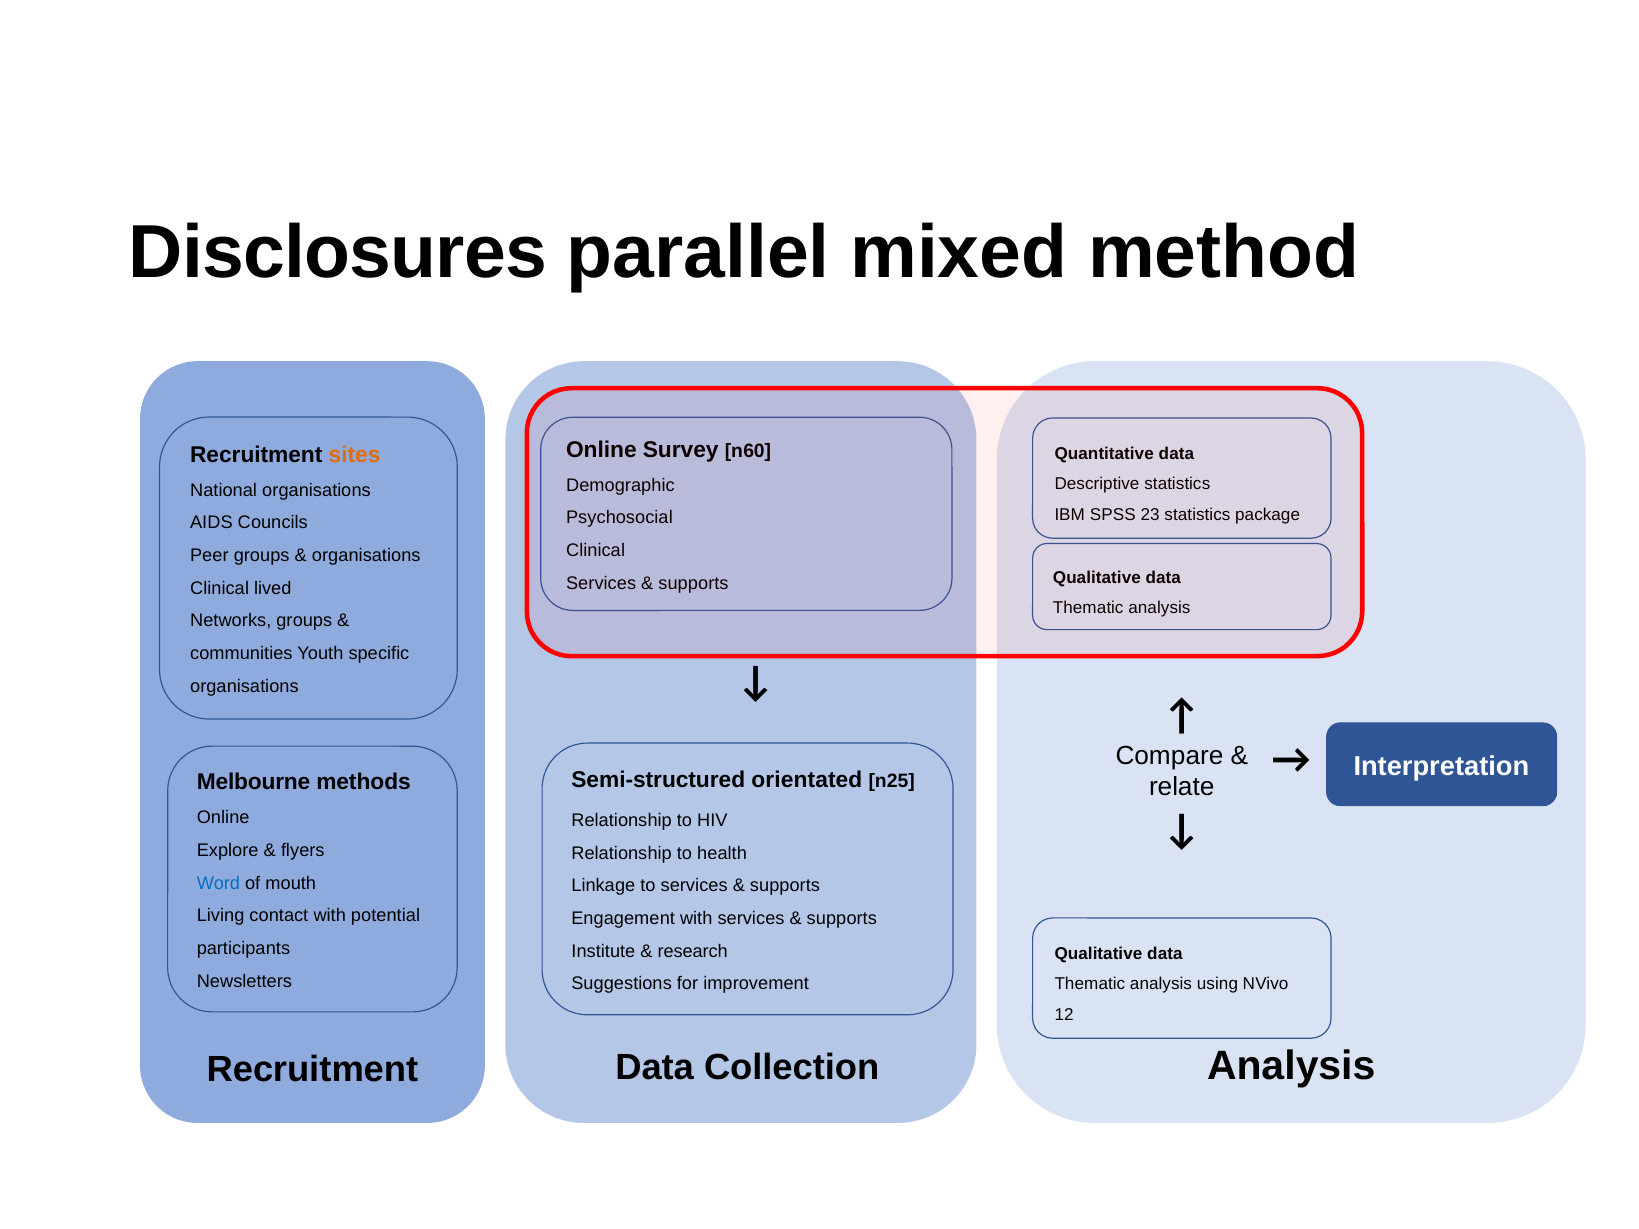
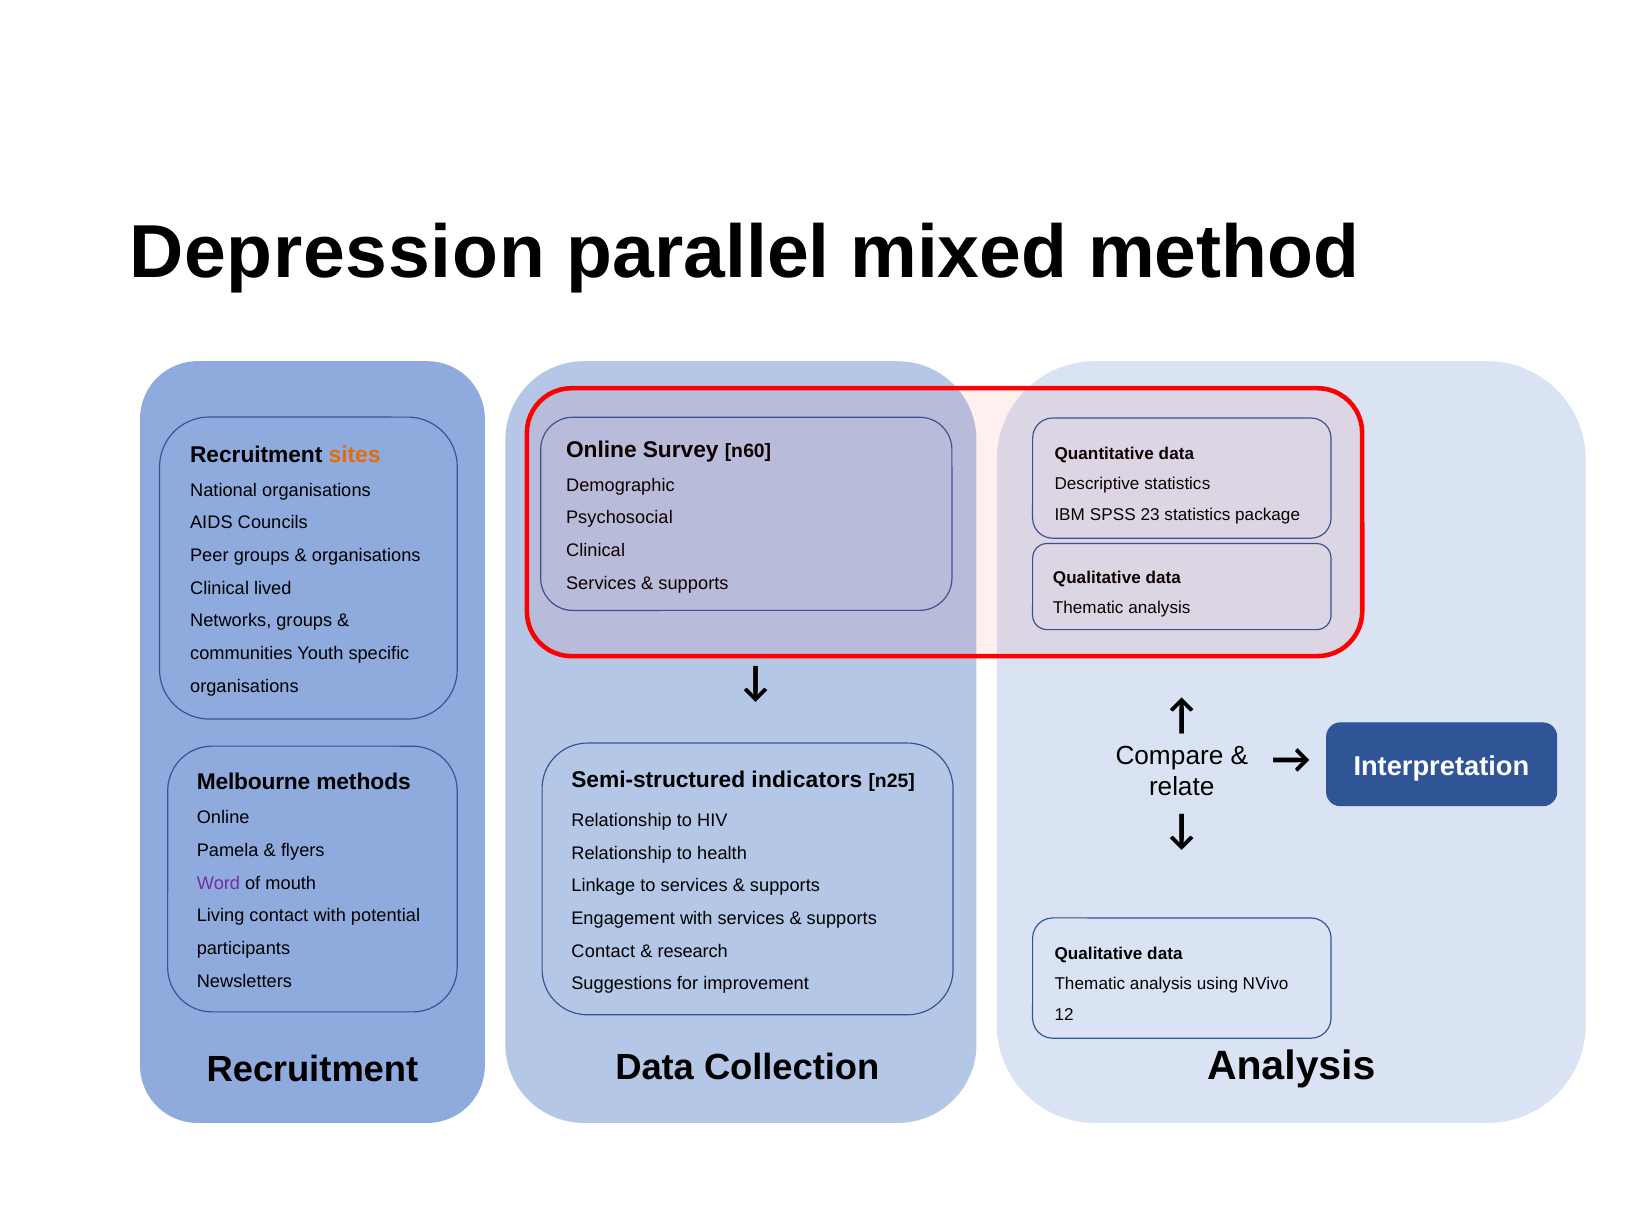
Disclosures: Disclosures -> Depression (337, 253)
orientated: orientated -> indicators (807, 780)
Explore: Explore -> Pamela (228, 851)
Word colour: blue -> purple (218, 883)
Institute: Institute -> Contact (603, 951)
